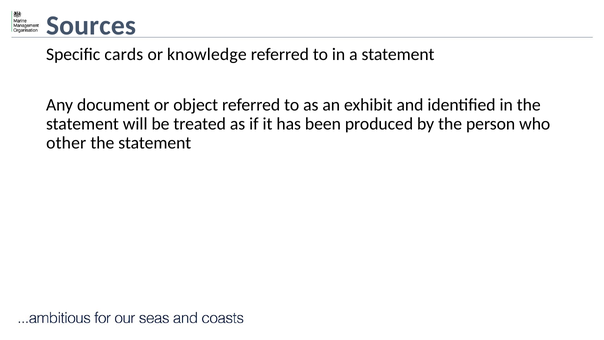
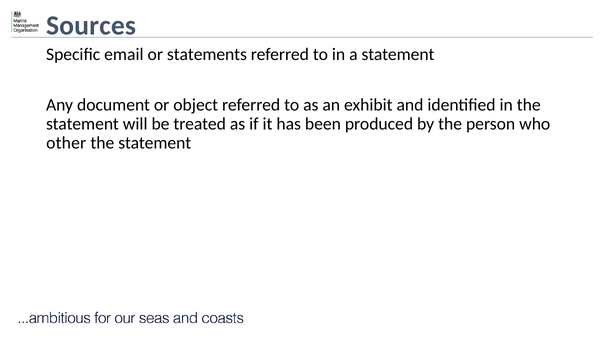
cards: cards -> email (124, 55)
knowledge: knowledge -> statements (207, 55)
